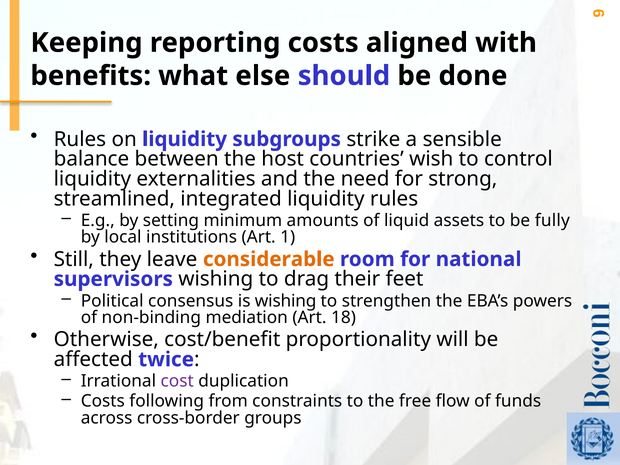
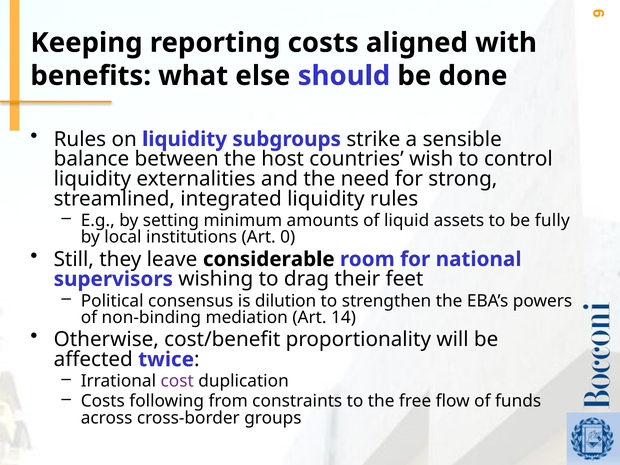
1: 1 -> 0 (288, 237)
considerable colour: orange -> black (269, 259)
is wishing: wishing -> dilution (286, 301)
18: 18 -> 14 (343, 317)
